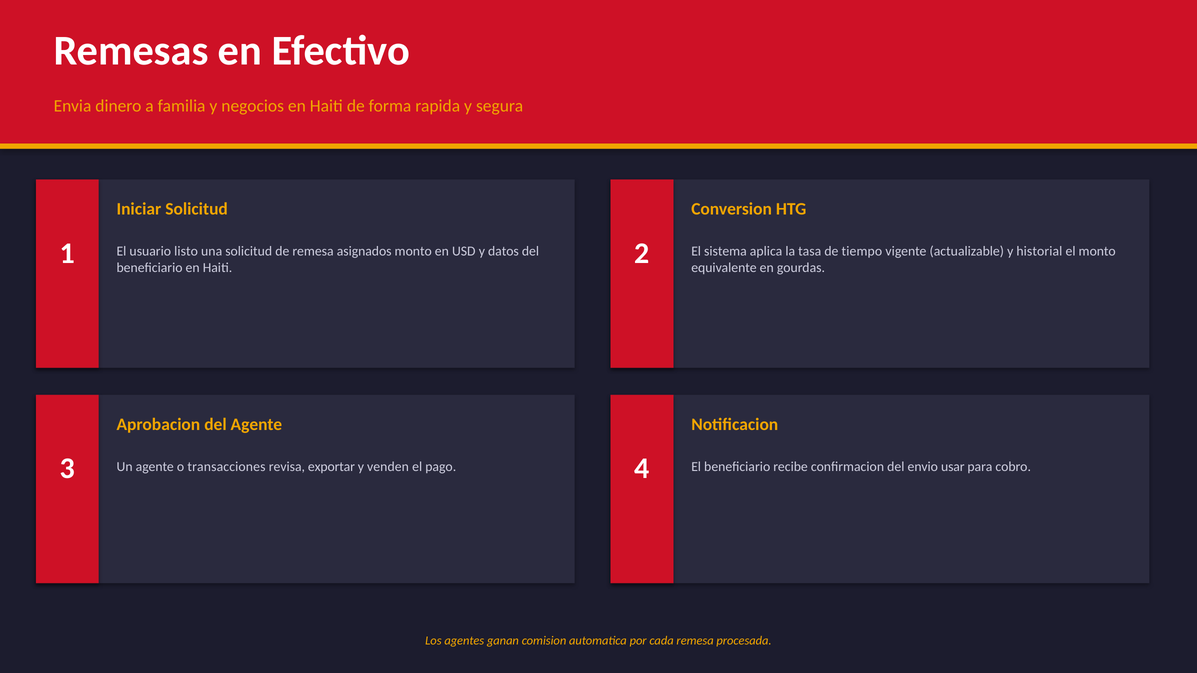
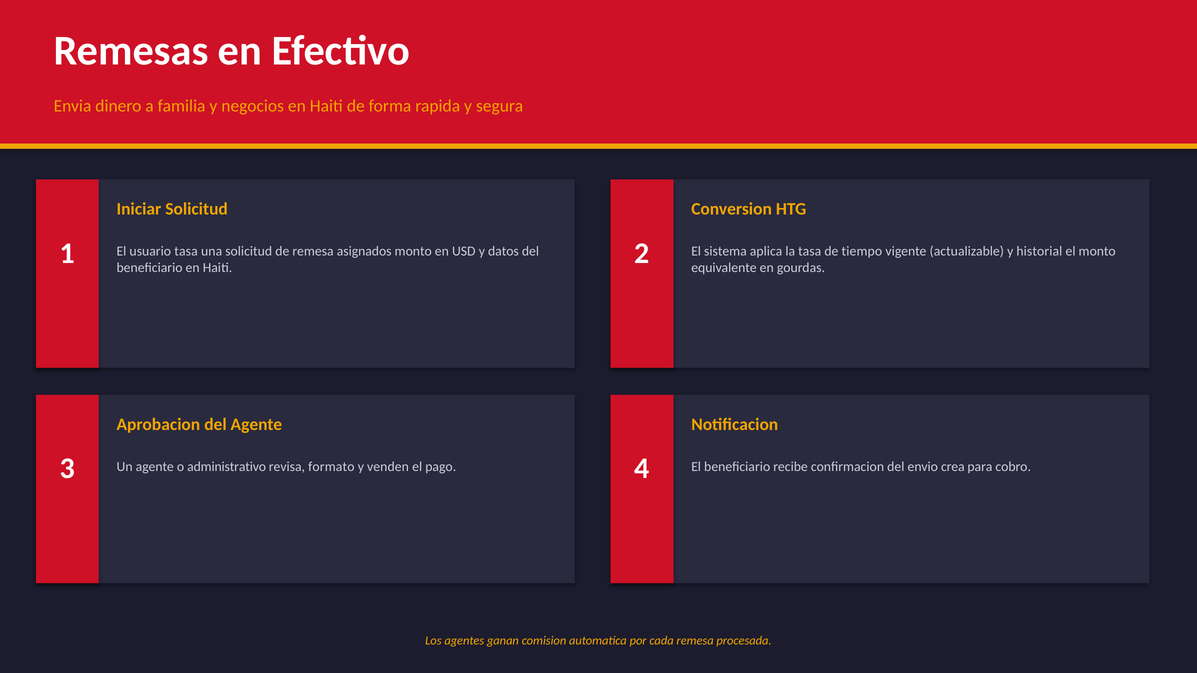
usuario listo: listo -> tasa (186, 252)
transacciones: transacciones -> administrativo (227, 467)
exportar: exportar -> formato (331, 467)
usar: usar -> crea (953, 467)
